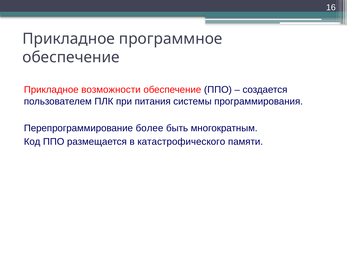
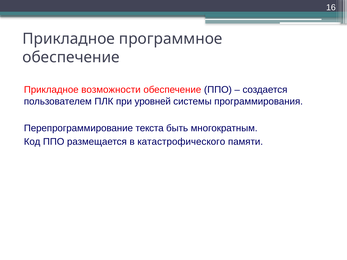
питания: питания -> уровней (153, 101)
более: более -> текста (150, 128)
